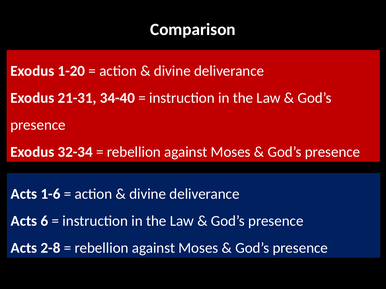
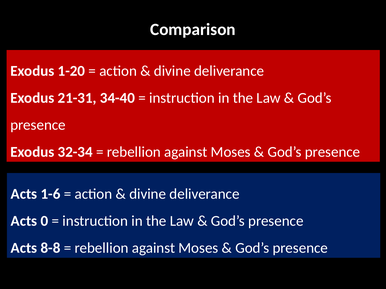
6: 6 -> 0 (44, 221)
2-8: 2-8 -> 8-8 (51, 248)
